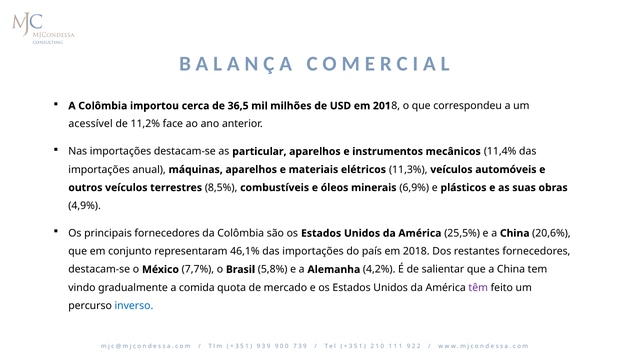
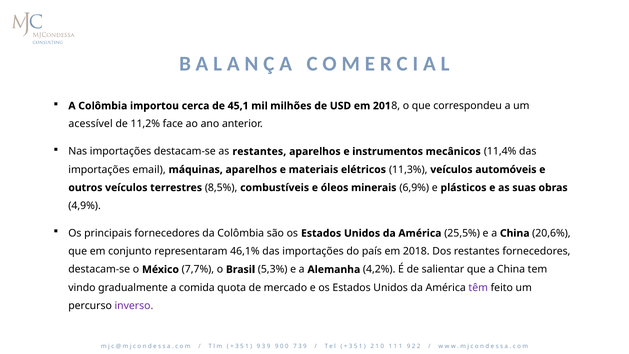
36,5: 36,5 -> 45,1 (238, 106)
as particular: particular -> restantes (259, 151)
anual: anual -> email (149, 169)
5,8%: 5,8% -> 5,3% (273, 269)
inverso colour: blue -> purple (134, 306)
